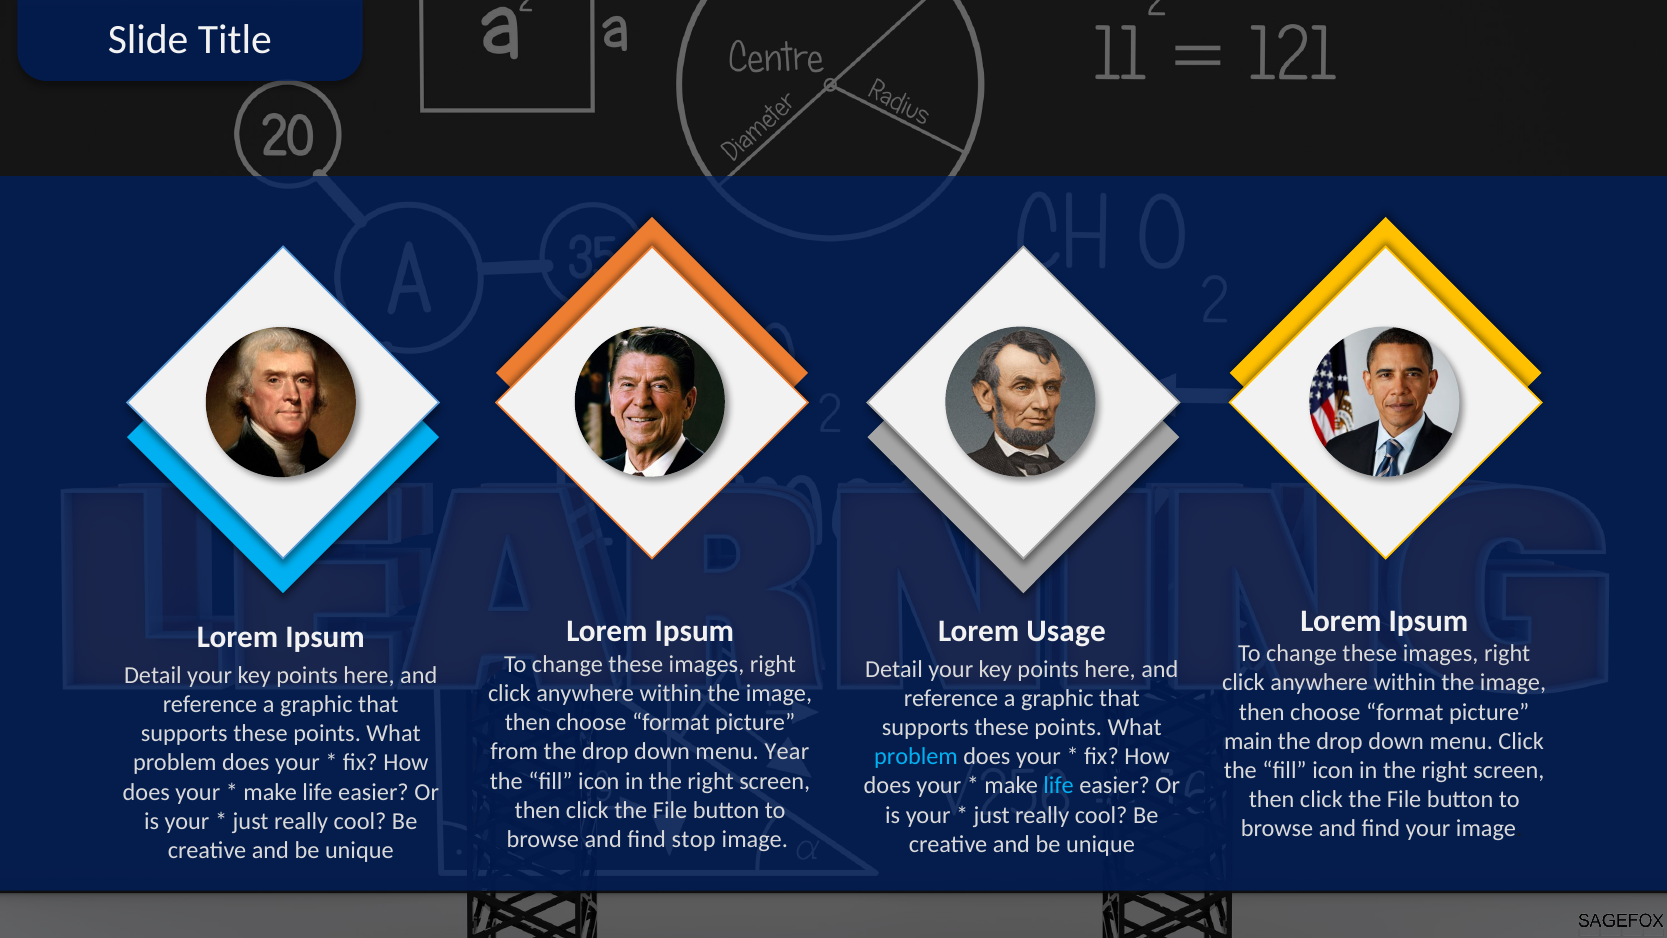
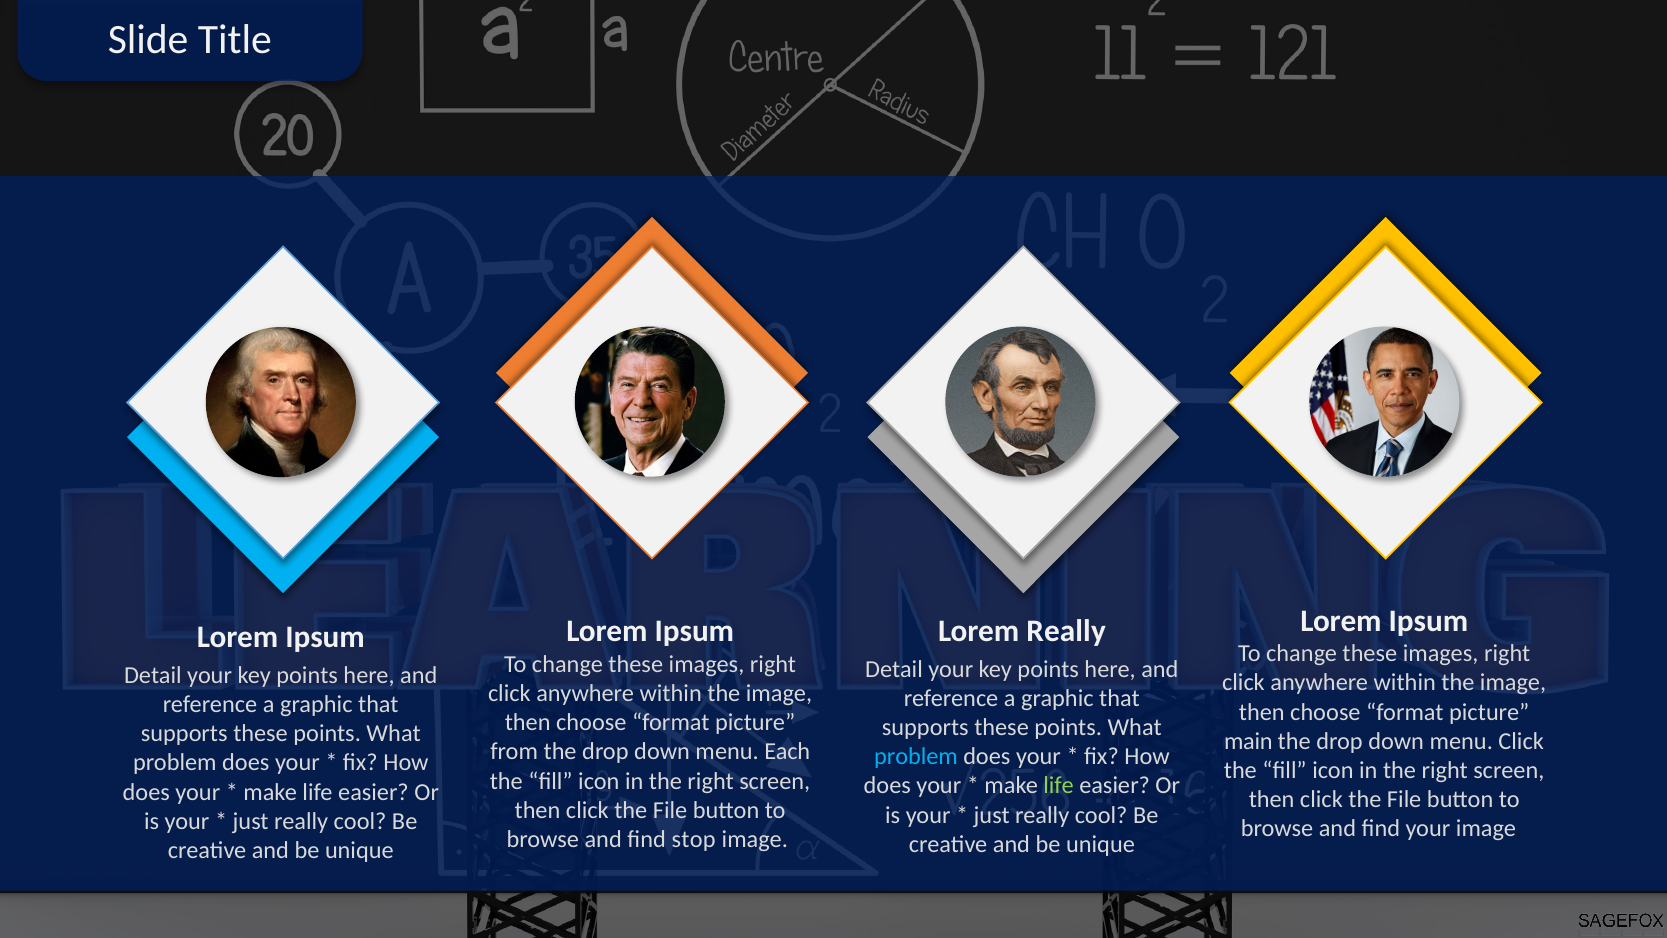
Lorem Usage: Usage -> Really (1066, 631)
Year: Year -> Each (787, 752)
life colour: light blue -> light green (1059, 786)
